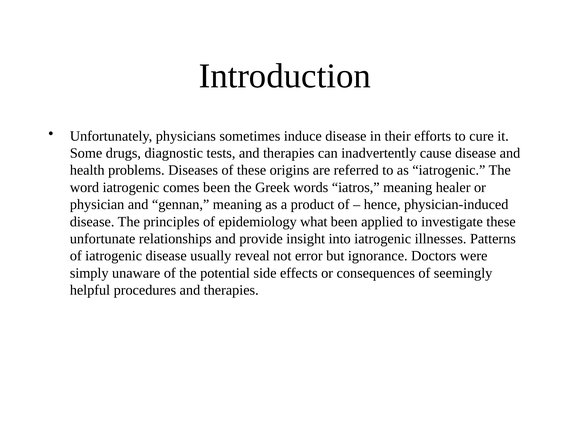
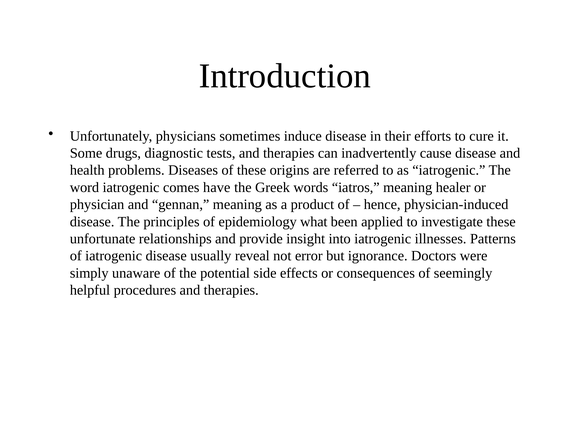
comes been: been -> have (217, 187)
